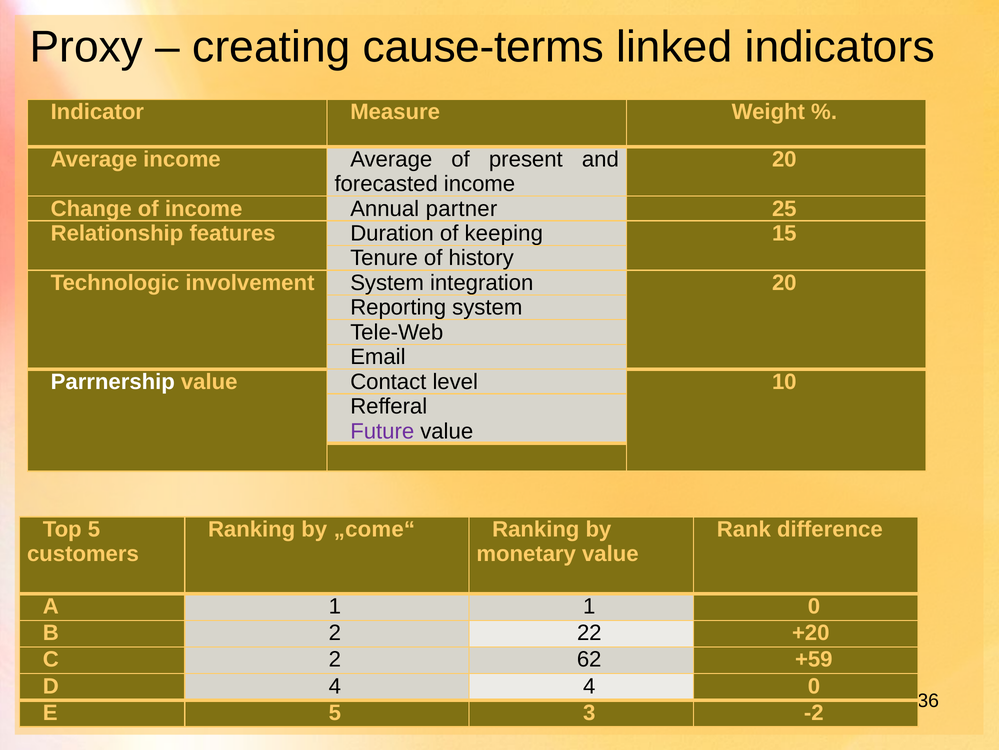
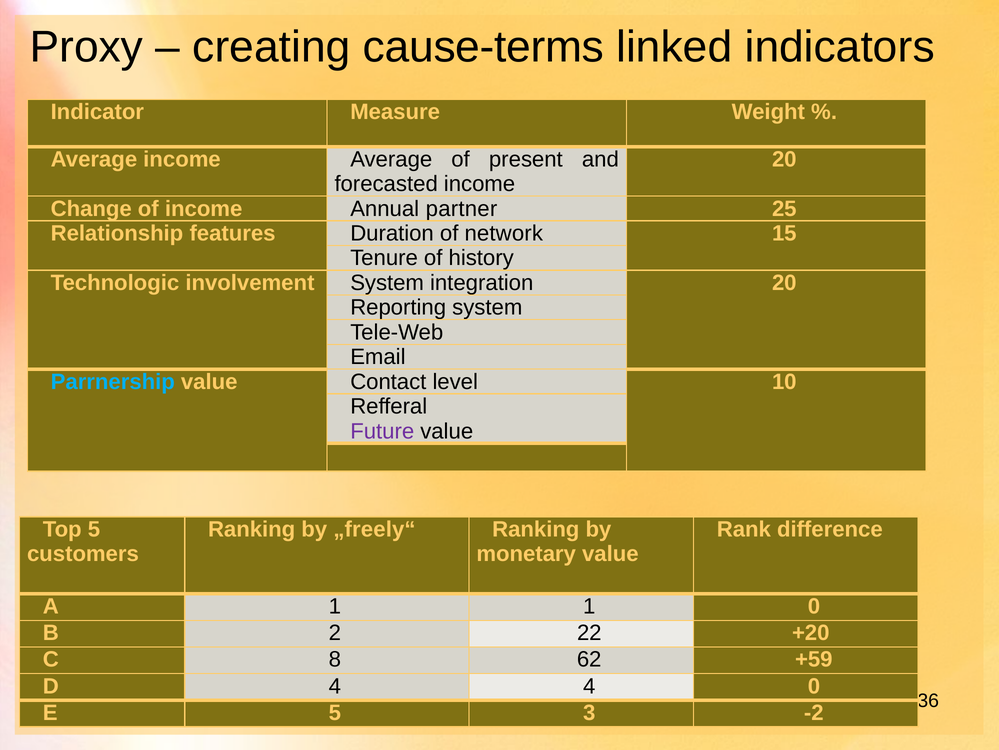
keeping: keeping -> network (504, 233)
Parrnership colour: white -> light blue (113, 381)
„come“: „come“ -> „freely“ (374, 529)
C 2: 2 -> 8 (335, 659)
